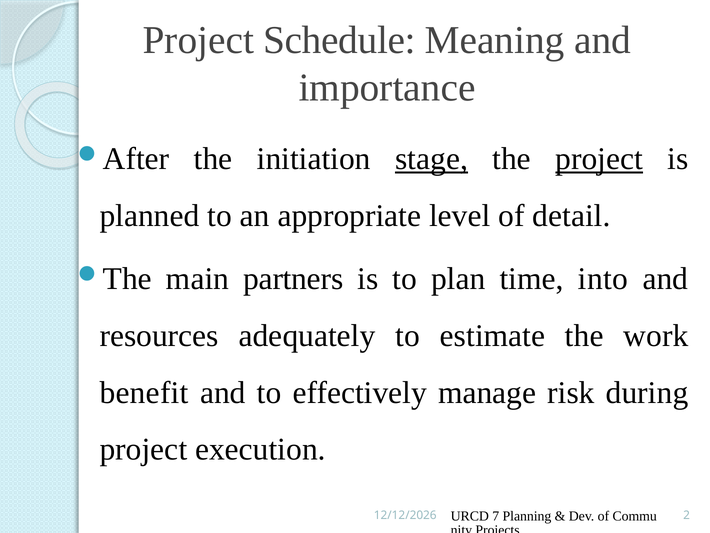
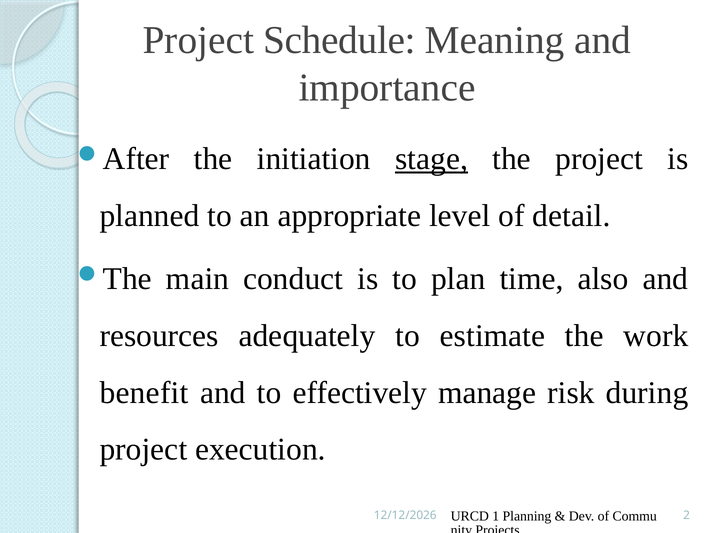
project underline: present -> none (599, 159)
partners: partners -> conduct (293, 279)
into: into -> also (603, 279)
7: 7 -> 1 (496, 516)
